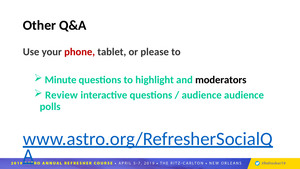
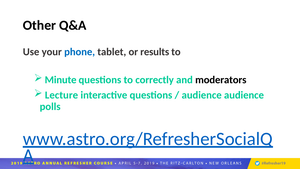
phone colour: red -> blue (80, 52)
please: please -> results (155, 52)
highlight: highlight -> correctly (155, 80)
Review: Review -> Lecture (61, 95)
